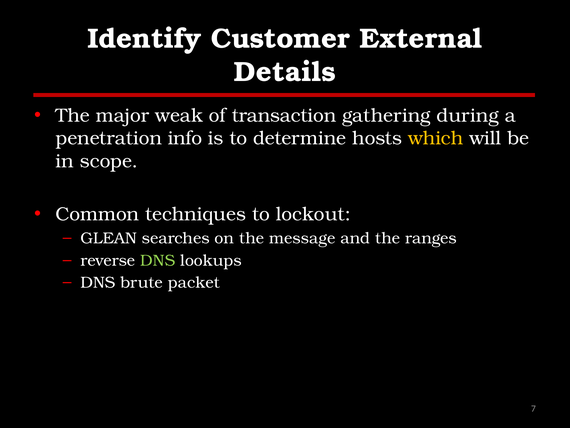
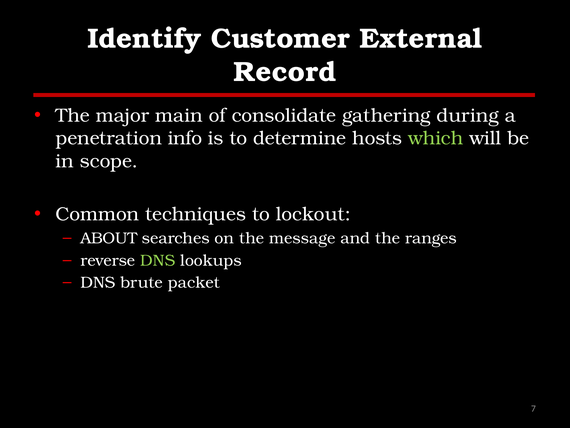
Details: Details -> Record (285, 72)
weak: weak -> main (179, 115)
transaction: transaction -> consolidate (284, 115)
which colour: yellow -> light green (436, 138)
GLEAN: GLEAN -> ABOUT (109, 238)
